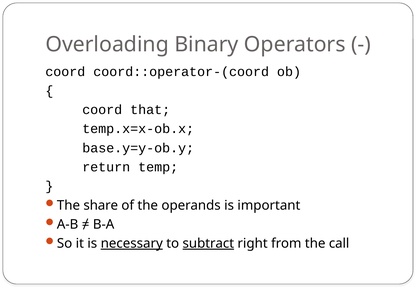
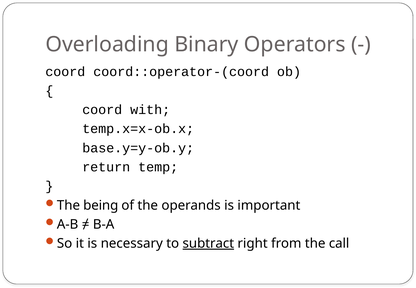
that: that -> with (150, 110)
share: share -> being (101, 205)
necessary underline: present -> none (132, 243)
